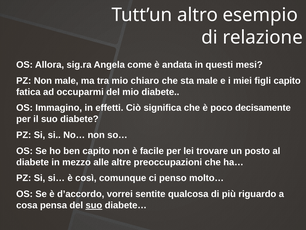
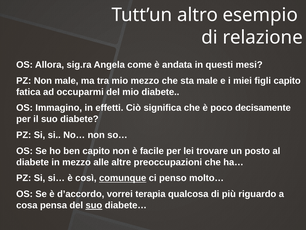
mio chiaro: chiaro -> mezzo (145, 81)
comunque underline: none -> present (123, 178)
sentite: sentite -> terapia (150, 194)
